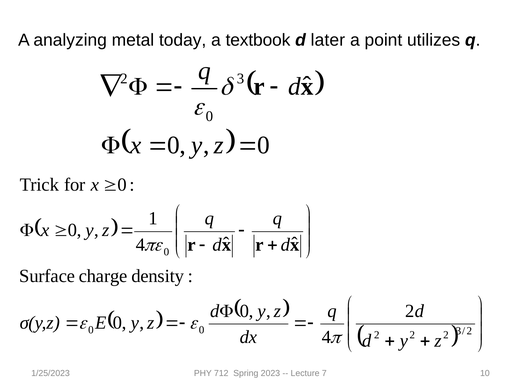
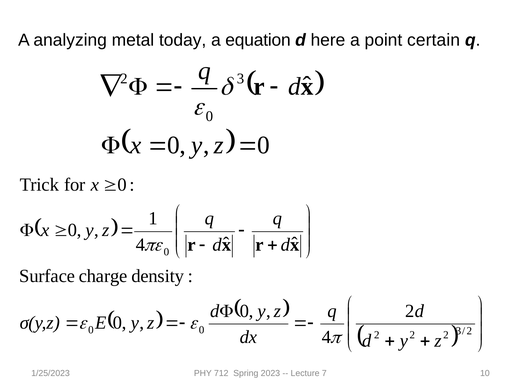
textbook: textbook -> equation (258, 40)
later: later -> here (328, 40)
utilizes: utilizes -> certain (434, 40)
